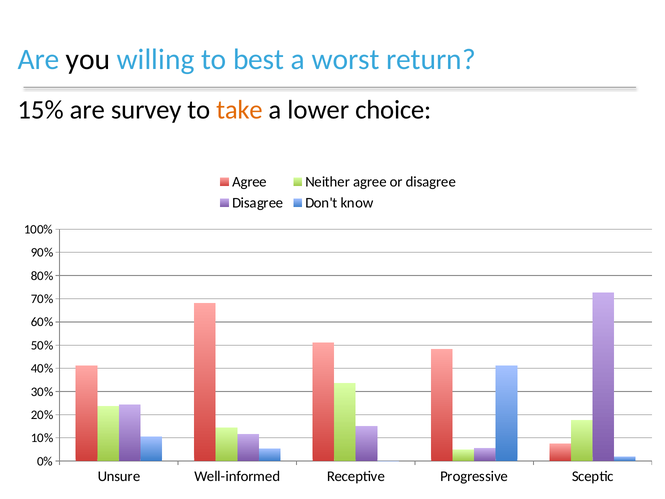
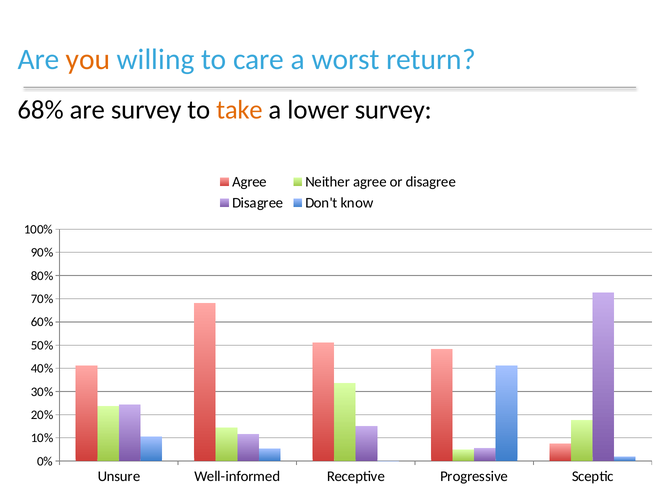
you colour: black -> orange (88, 60)
best: best -> care (259, 60)
15%: 15% -> 68% (41, 110)
lower choice: choice -> survey (393, 110)
